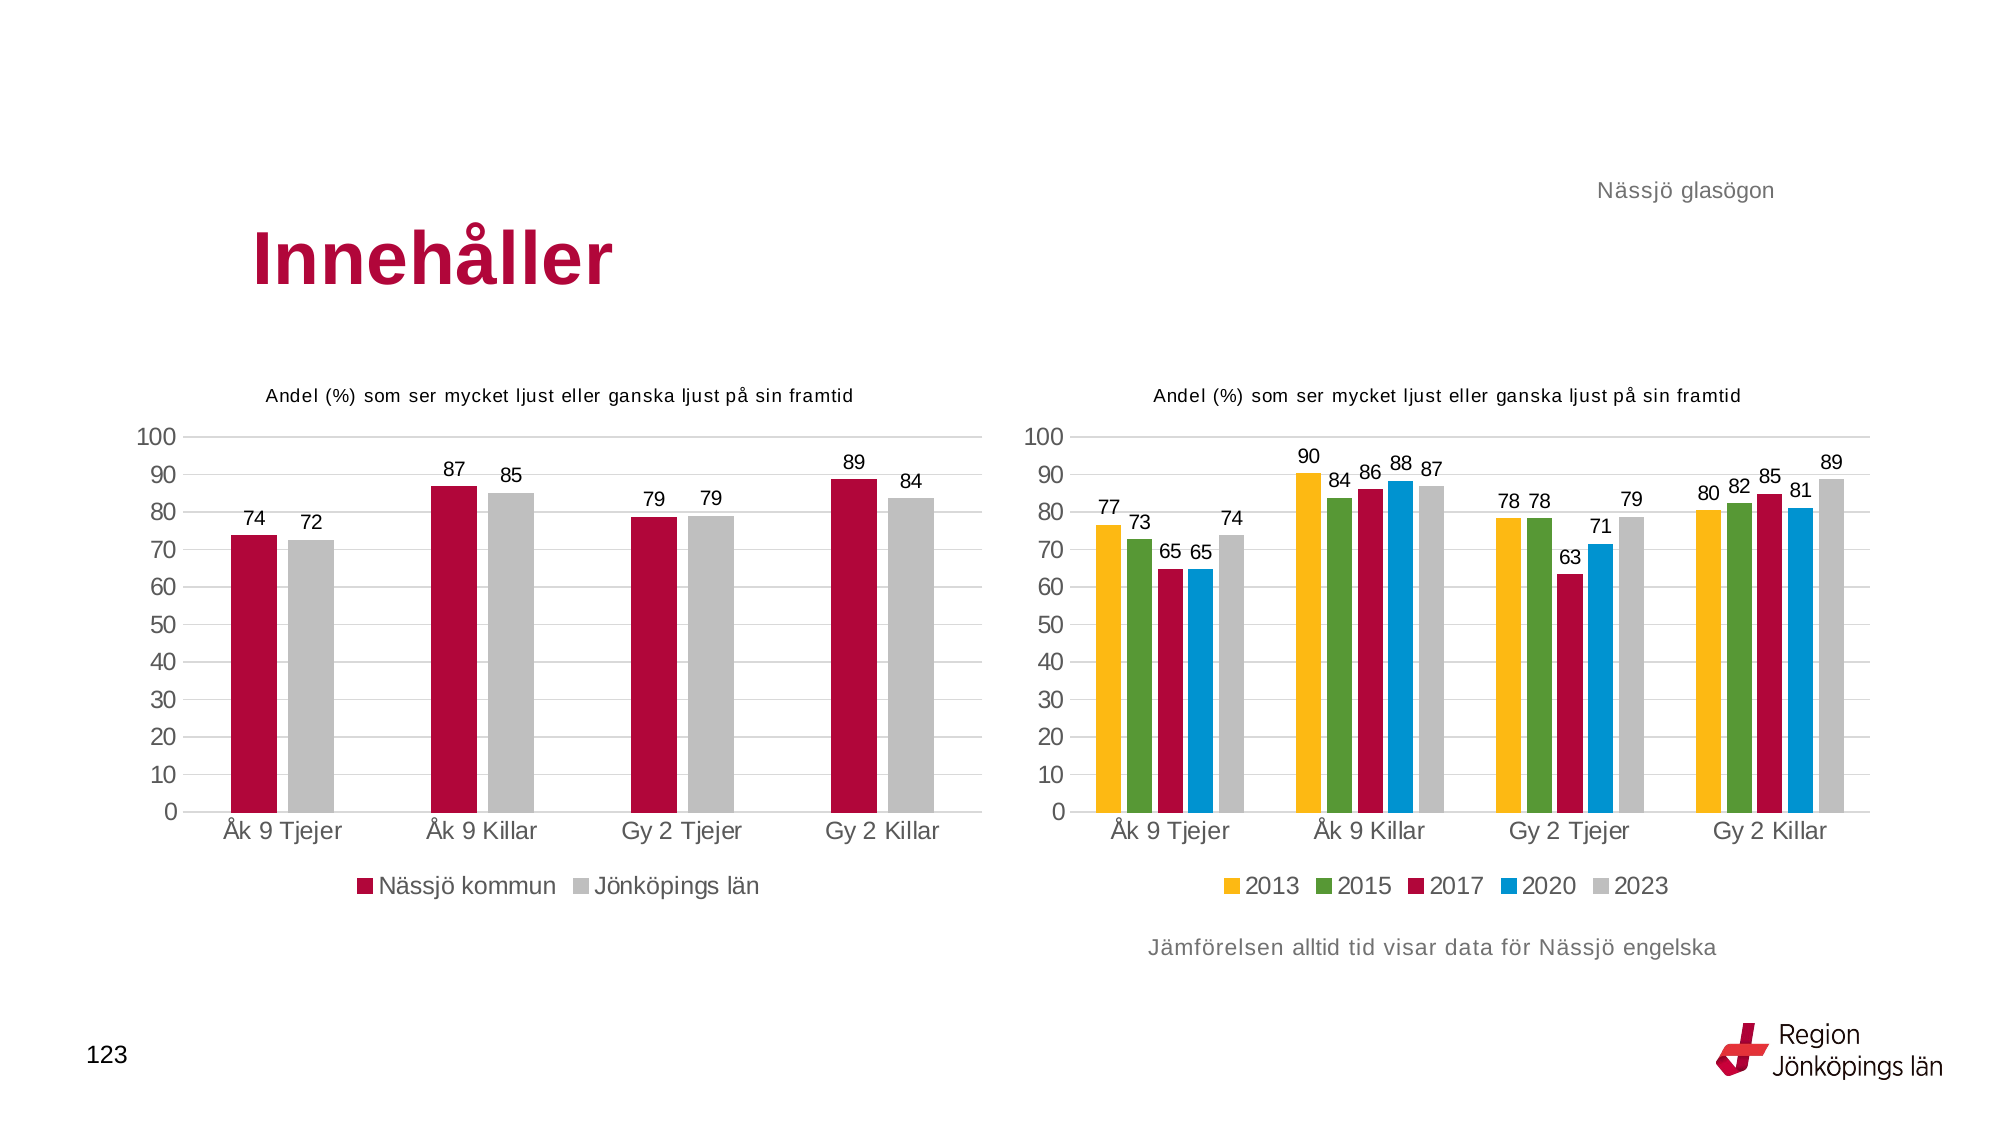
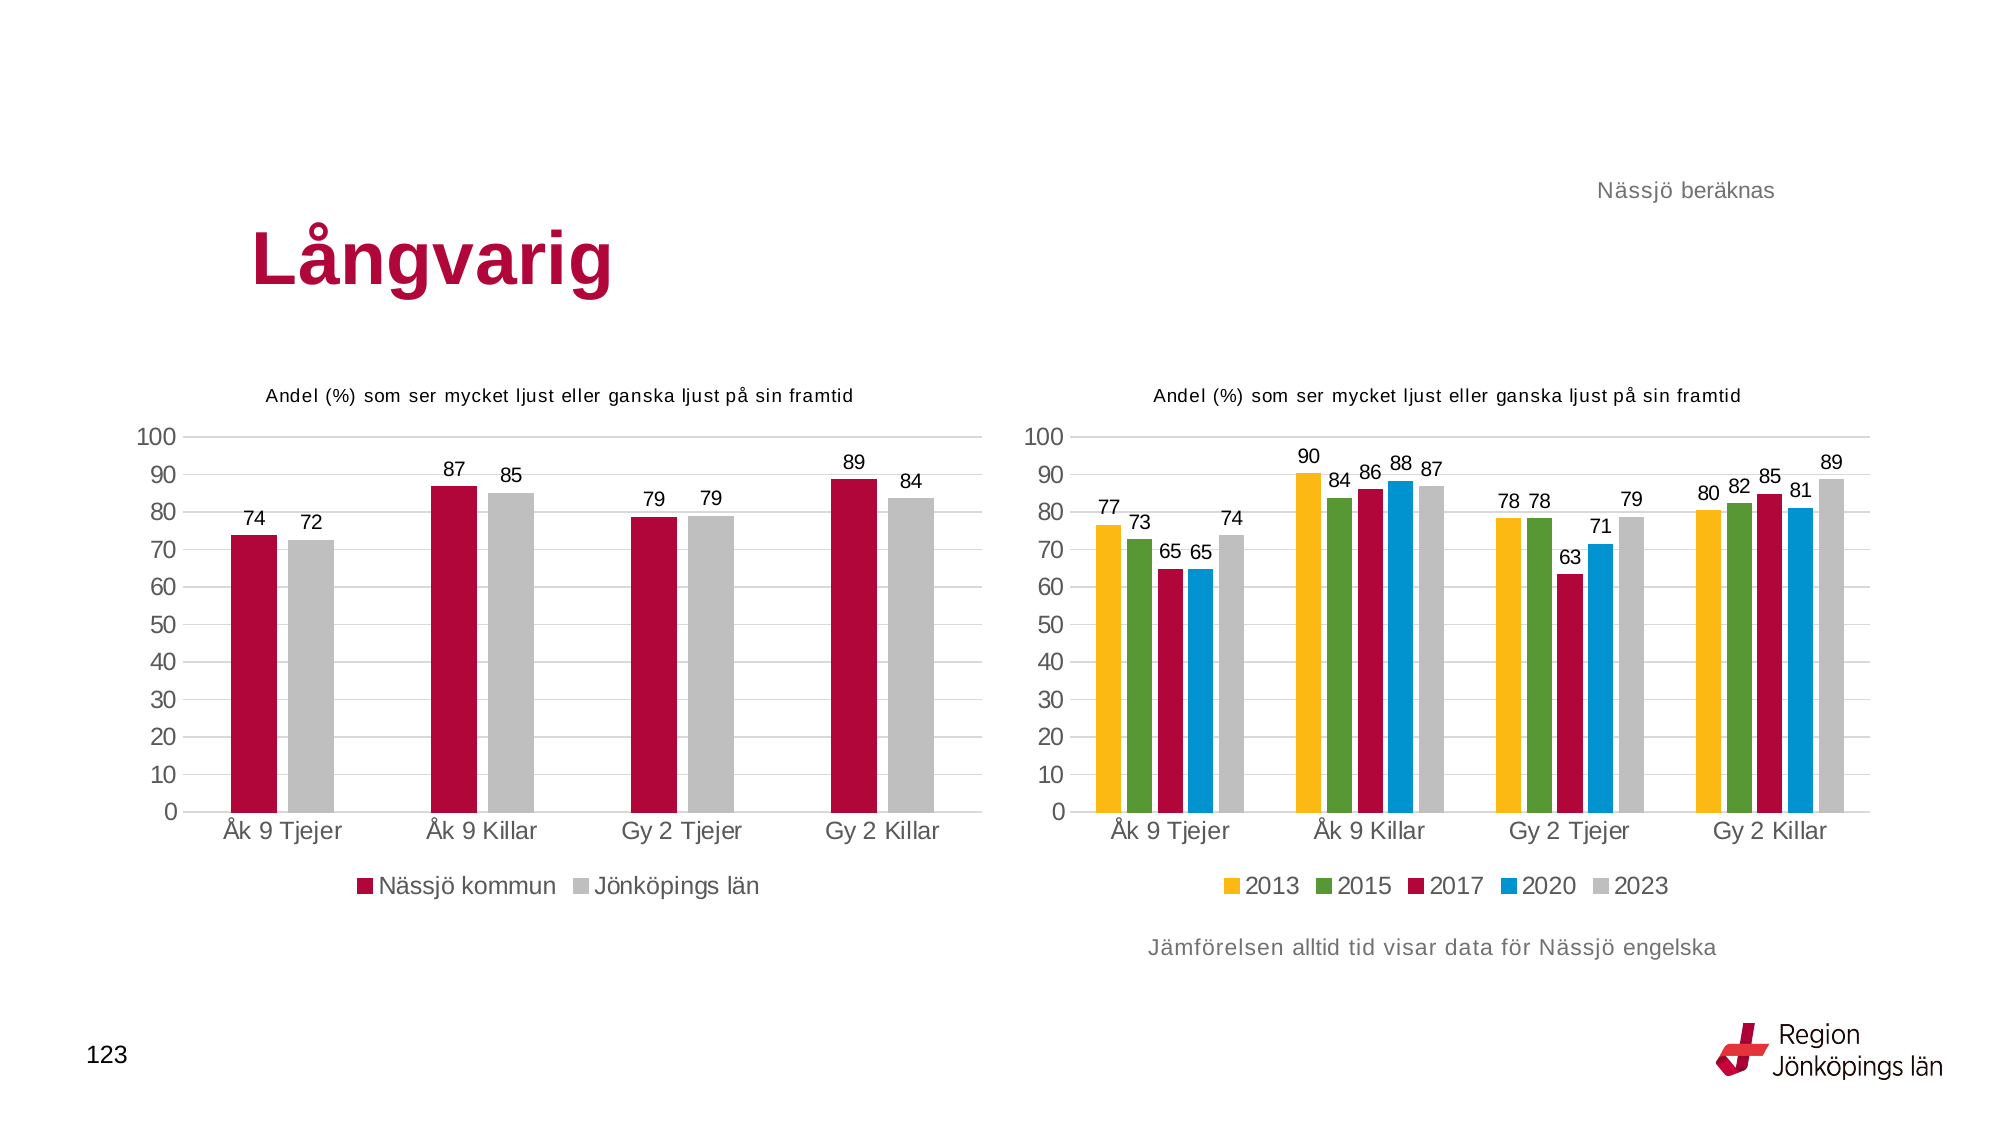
glasögon: glasögon -> beräknas (1728, 190)
Innehåller: Innehåller -> Långvarig (433, 260)
